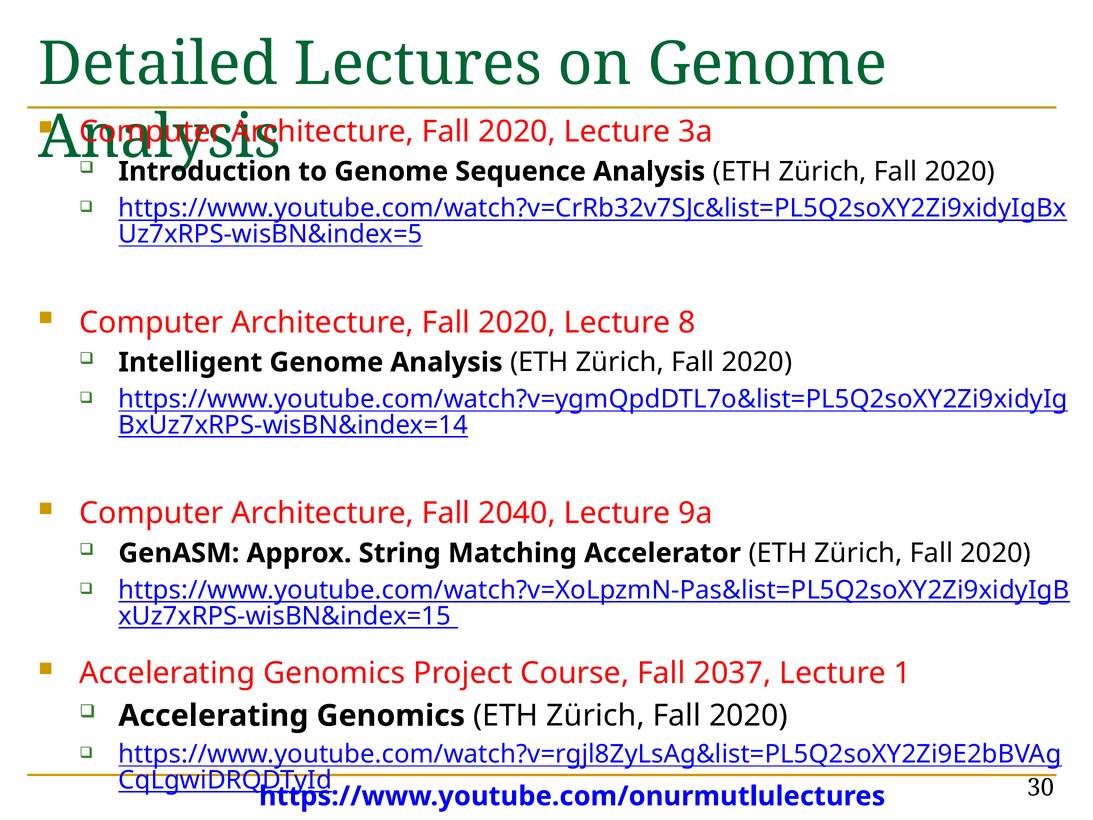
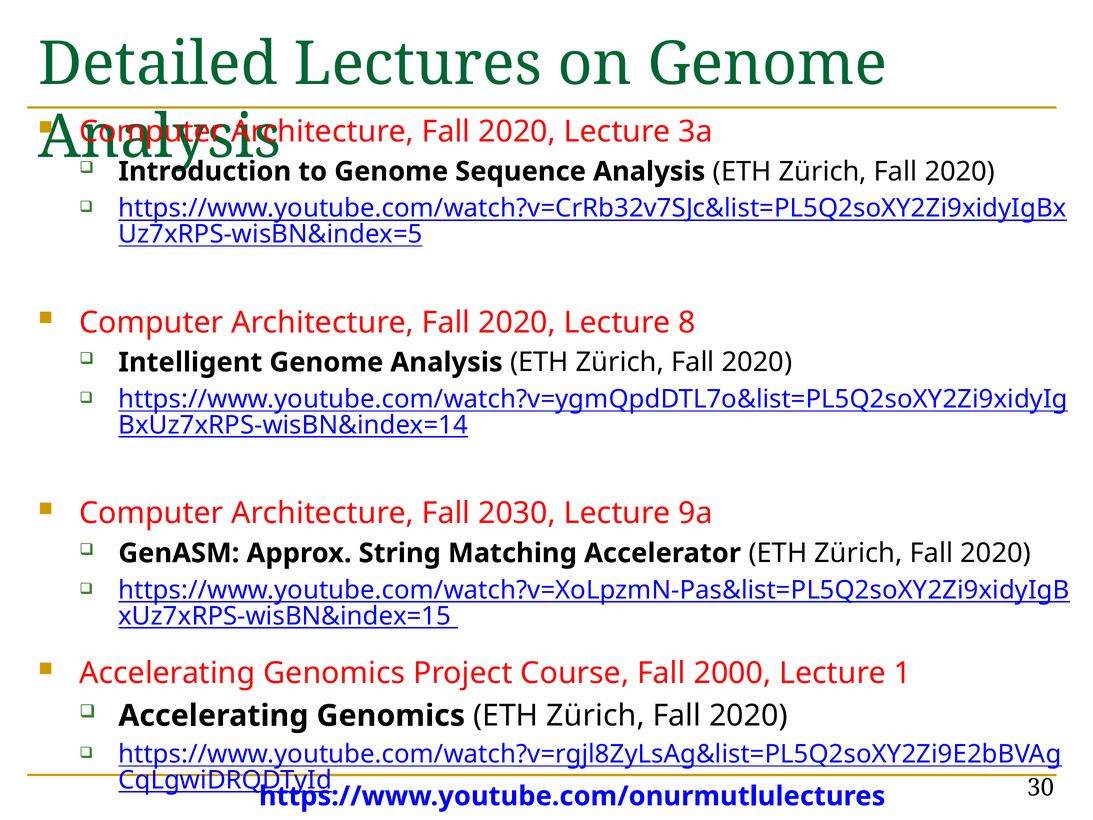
2040: 2040 -> 2030 (517, 513)
2037: 2037 -> 2000 (733, 673)
